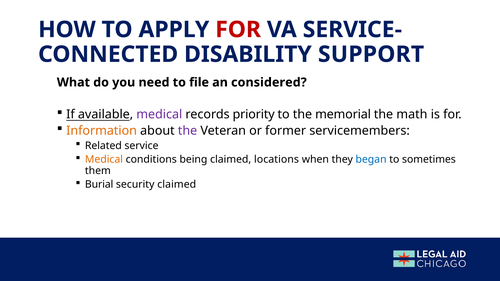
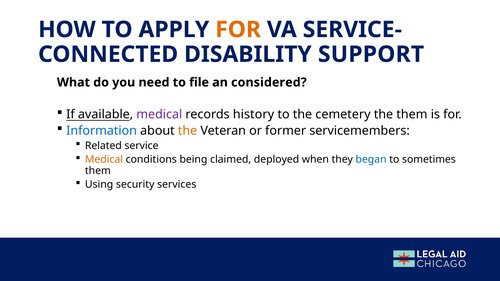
FOR colour: red -> orange (238, 30)
priority: priority -> history (254, 115)
memorial: memorial -> cemetery (343, 115)
the math: math -> them (412, 115)
Information colour: orange -> blue (102, 131)
the colour: purple -> orange (188, 131)
locations: locations -> deployed (277, 160)
Burial: Burial -> Using (99, 185)
security claimed: claimed -> services (177, 185)
